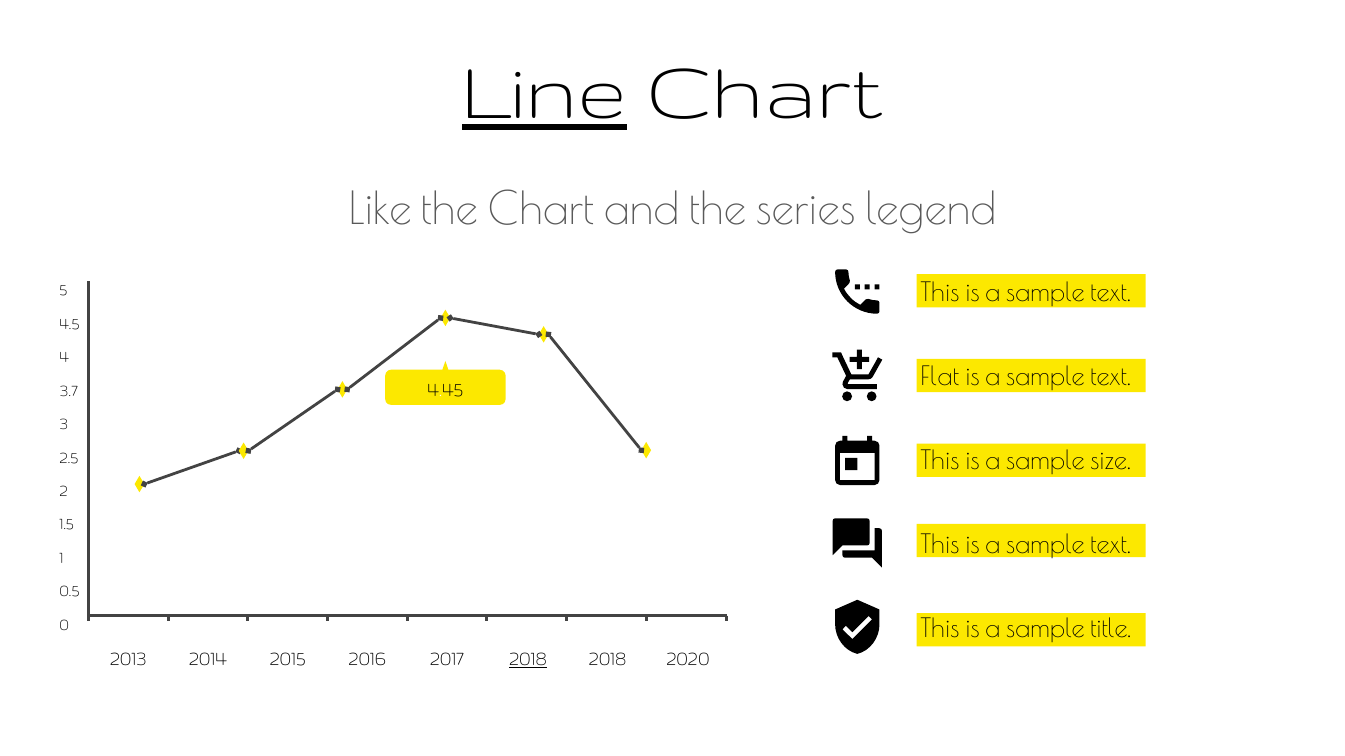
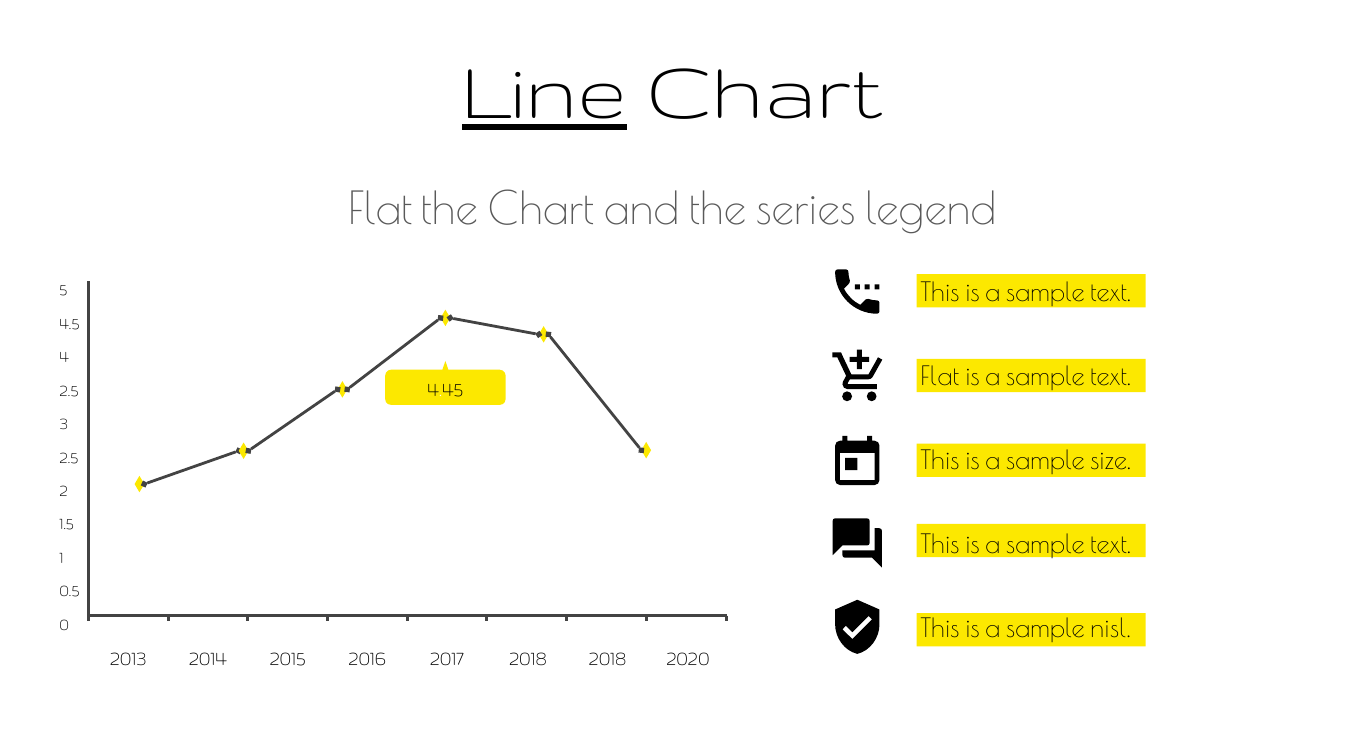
Like: Like -> Flat (380, 210)
3.7: 3.7 -> 2.5 (69, 390)
title: title -> nisl (1110, 629)
2018 underline: present -> none (528, 658)
